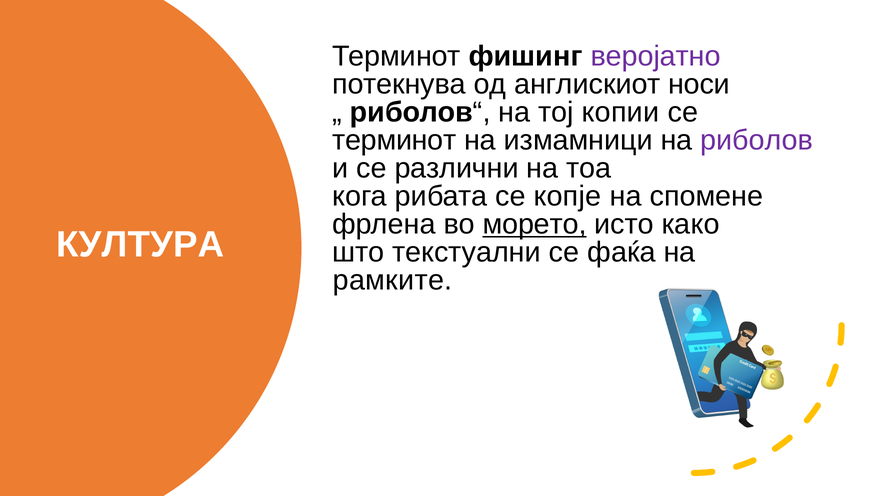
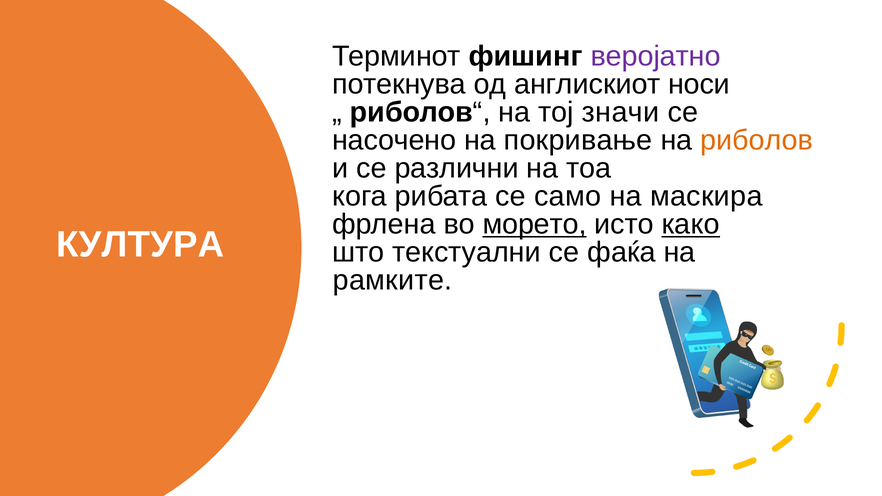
копии: копии -> значи (621, 112)
терминот: терминот -> насочено (394, 140)
измамници: измамници -> покривање (578, 140)
риболов colour: purple -> orange (757, 140)
копје: копје -> само (568, 196)
спомене: спомене -> маскира (706, 196)
како underline: none -> present (691, 224)
